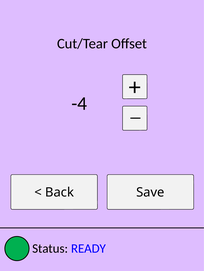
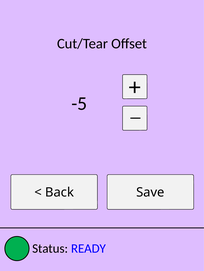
-4: -4 -> -5 (79, 103)
